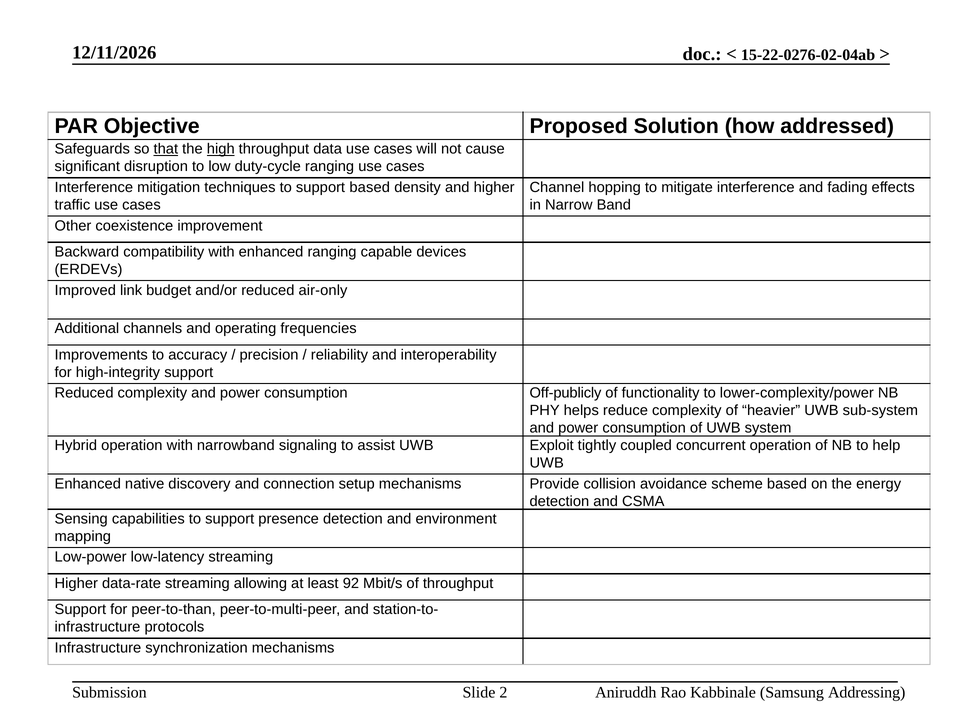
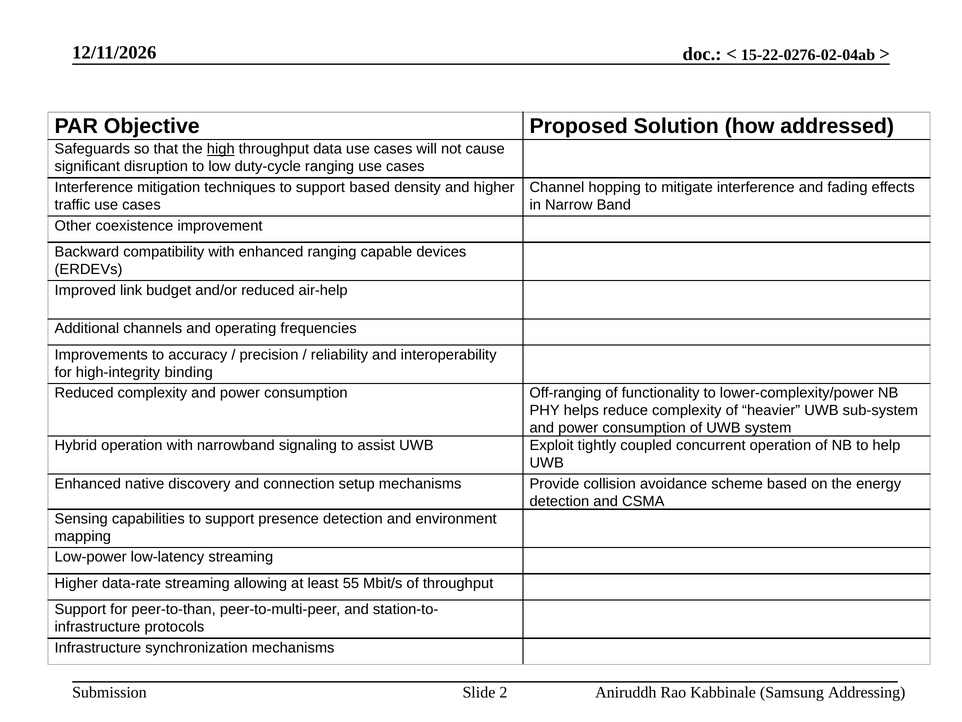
that underline: present -> none (166, 149)
air-only: air-only -> air-help (323, 290)
high-integrity support: support -> binding (189, 372)
Off-publicly: Off-publicly -> Off-ranging (565, 393)
92: 92 -> 55 (351, 583)
